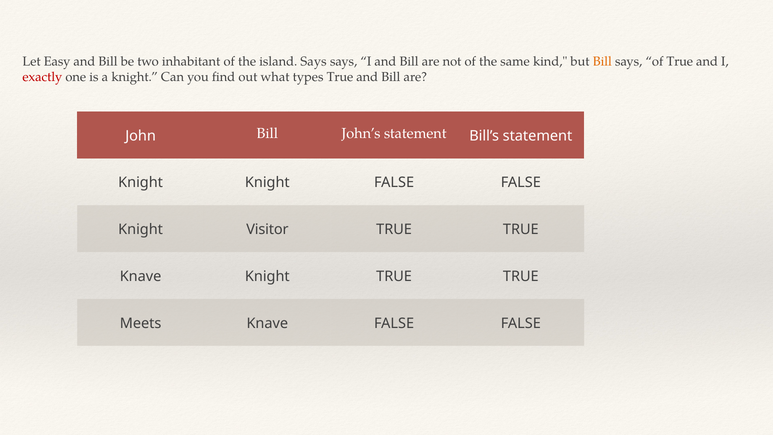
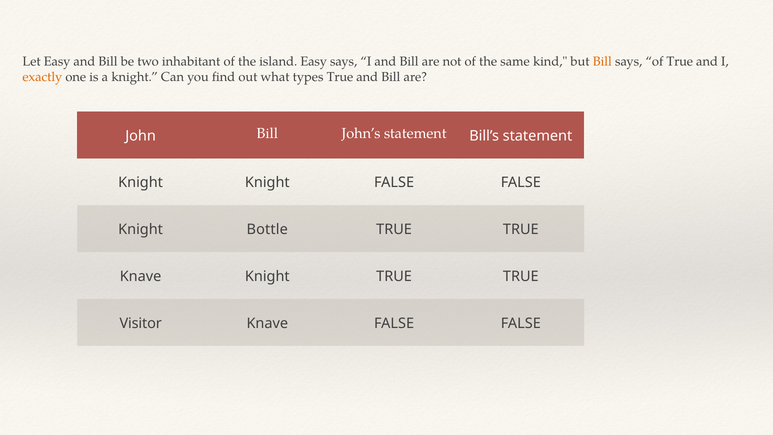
island Says: Says -> Easy (314, 61)
exactly colour: red -> orange (42, 77)
Visitor: Visitor -> Bottle (267, 229)
Meets: Meets -> Visitor (141, 323)
